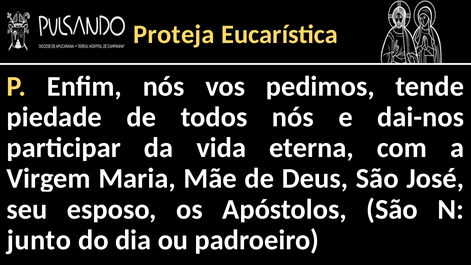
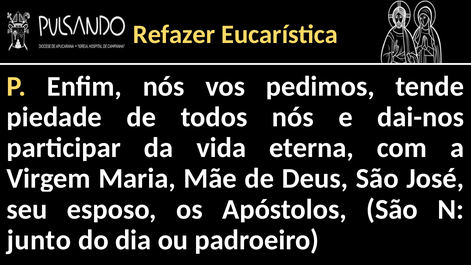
Proteja: Proteja -> Refazer (174, 34)
